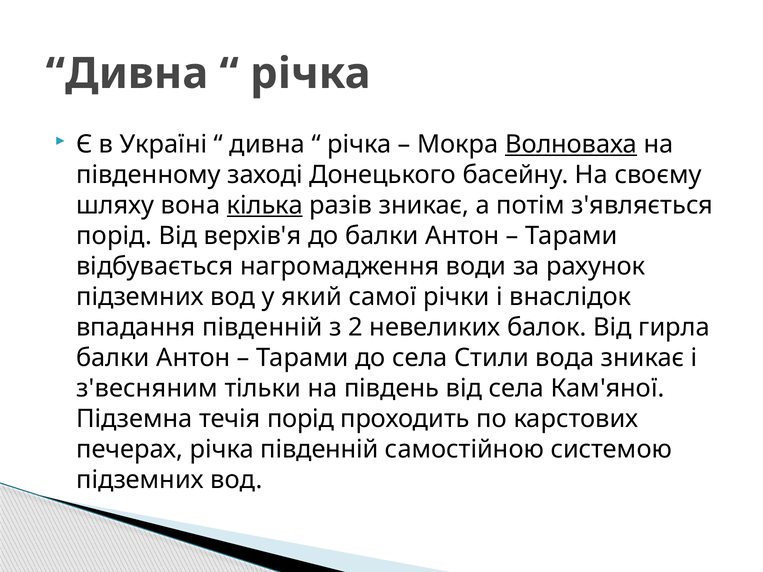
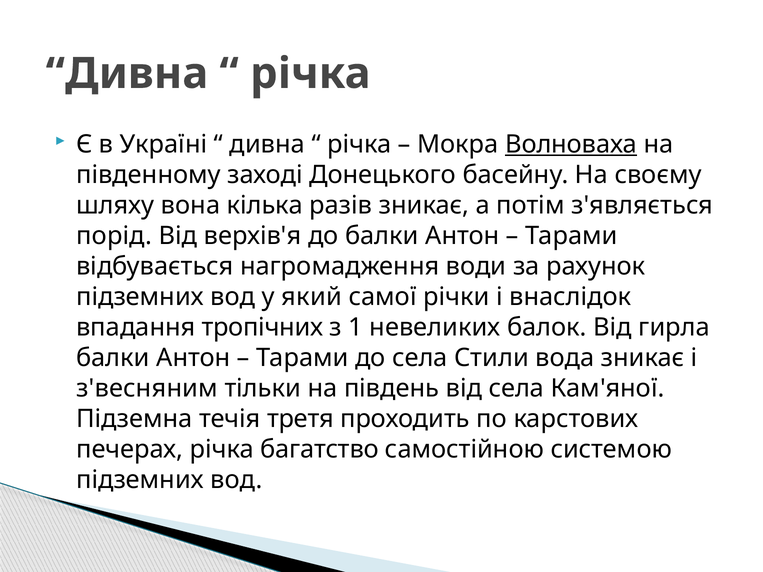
кілька underline: present -> none (265, 205)
впадання південній: південній -> тропічних (263, 328)
2: 2 -> 1 (356, 328)
течія порід: порід -> третя (301, 419)
річка південній: південній -> багатство (320, 450)
